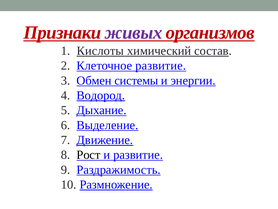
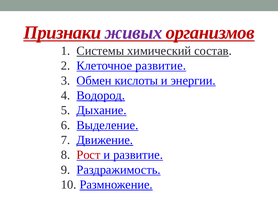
Кислоты: Кислоты -> Системы (100, 51)
системы: системы -> кислоты (136, 80)
Рост colour: black -> red (89, 154)
